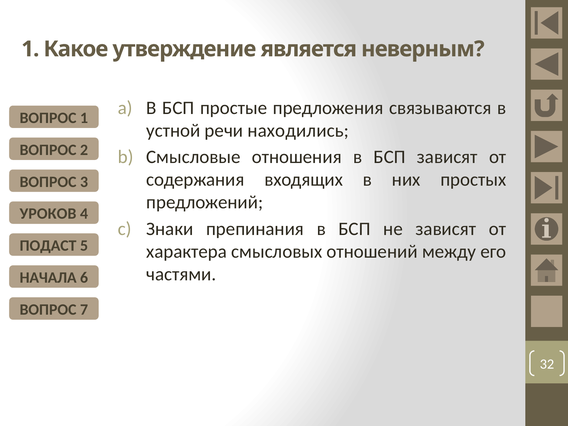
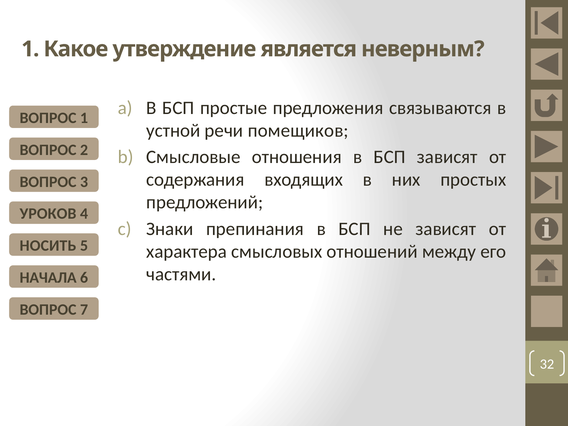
находились: находились -> помещиков (298, 130)
ПОДАСТ: ПОДАСТ -> НОСИТЬ (48, 246)
